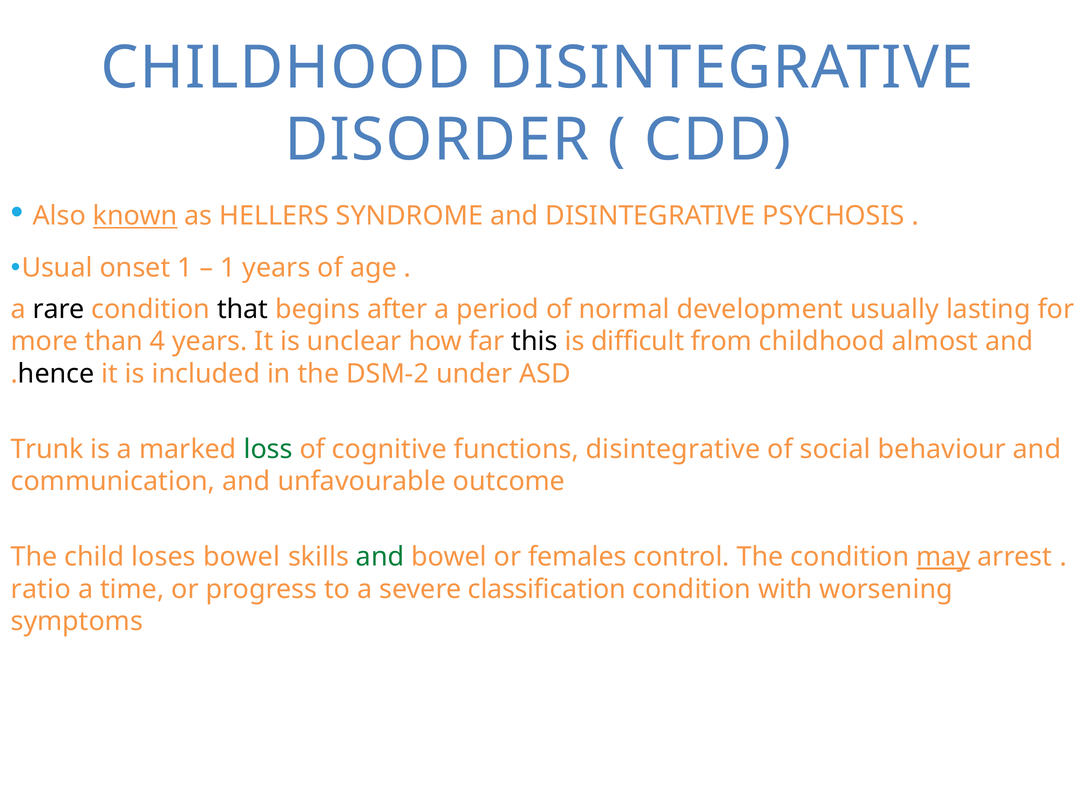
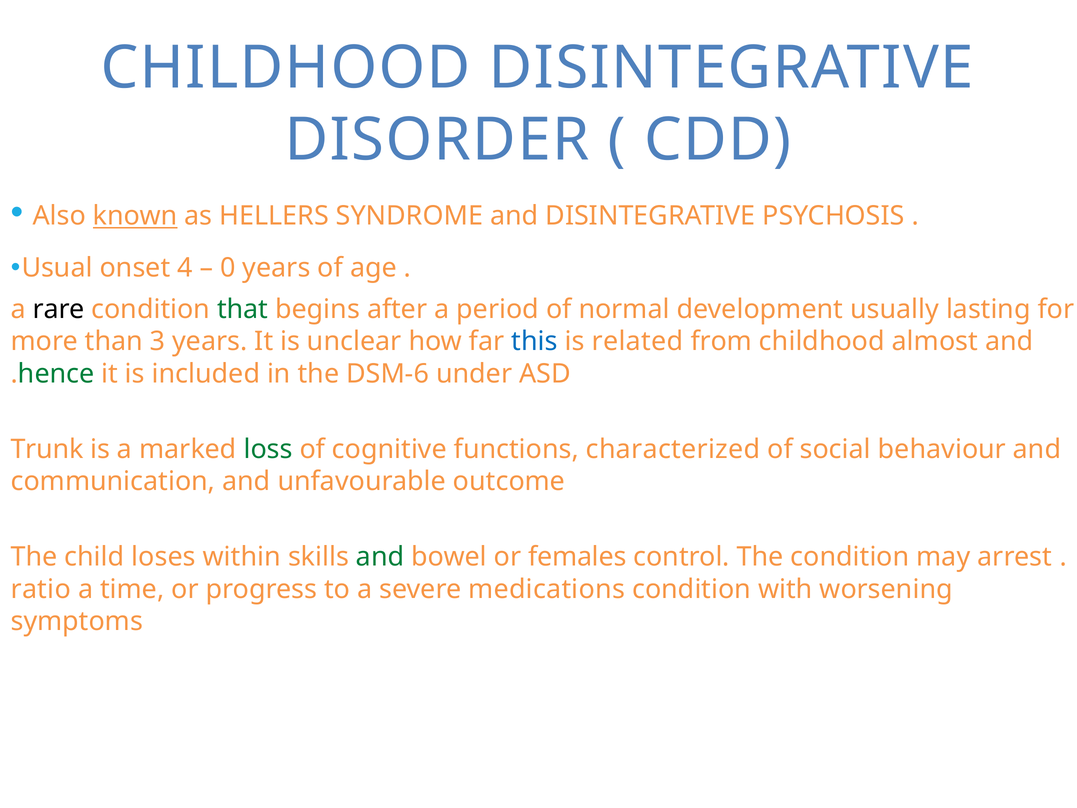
onset 1: 1 -> 4 (185, 268)
1: 1 -> 0 (228, 268)
that colour: black -> green (243, 309)
4: 4 -> 3 (158, 341)
this colour: black -> blue (535, 341)
difficult: difficult -> related (637, 341)
hence colour: black -> green (56, 374)
DSM-2: DSM-2 -> DSM-6 (388, 374)
functions disintegrative: disintegrative -> characterized (673, 449)
loses bowel: bowel -> within (242, 557)
may underline: present -> none (943, 557)
classification: classification -> medications (547, 589)
